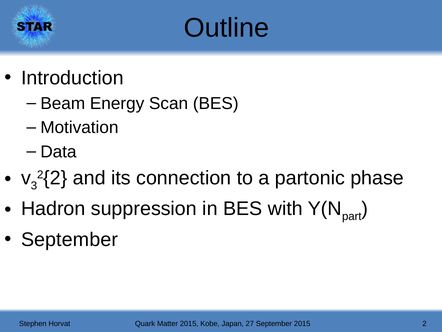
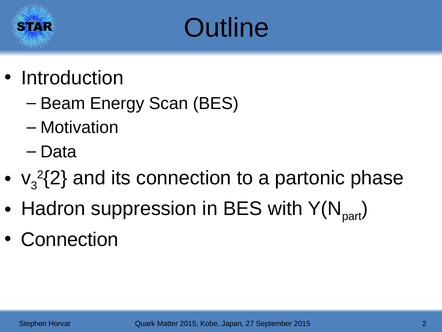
September: September -> Connection (70, 239)
